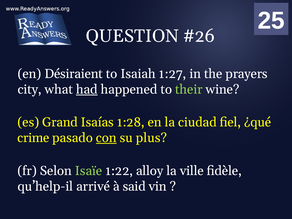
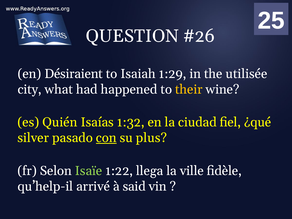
1:27: 1:27 -> 1:29 (173, 74)
prayers: prayers -> utilisée (246, 74)
had underline: present -> none (87, 89)
their colour: light green -> yellow (189, 89)
Grand: Grand -> Quién (60, 122)
1:28: 1:28 -> 1:32 (131, 122)
crime: crime -> silver (33, 138)
alloy: alloy -> llega (150, 171)
